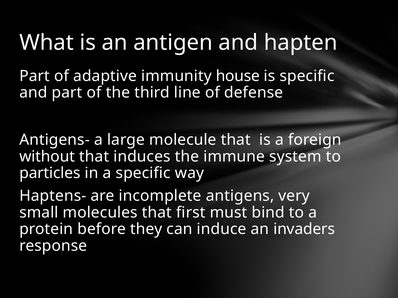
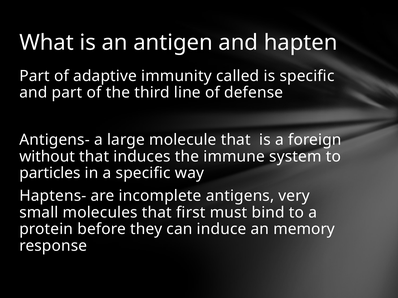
house: house -> called (238, 76)
invaders: invaders -> memory (304, 230)
